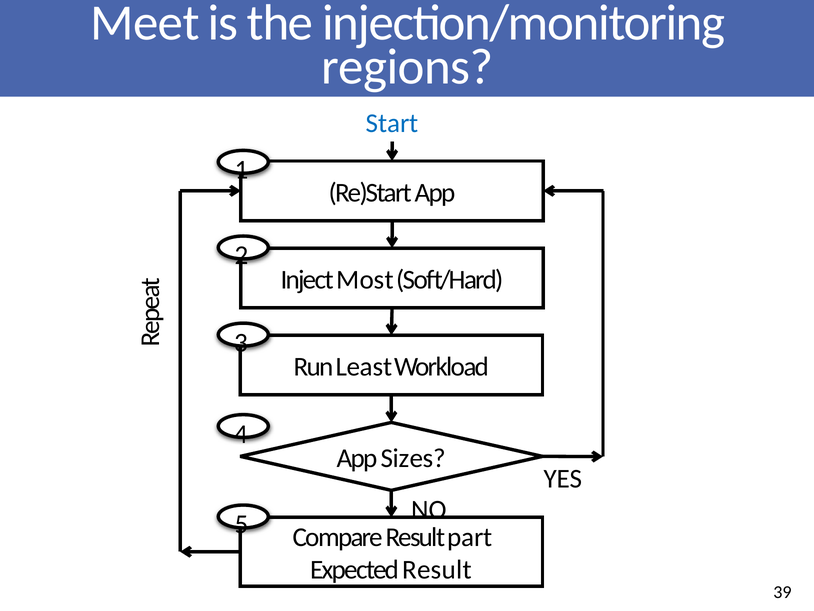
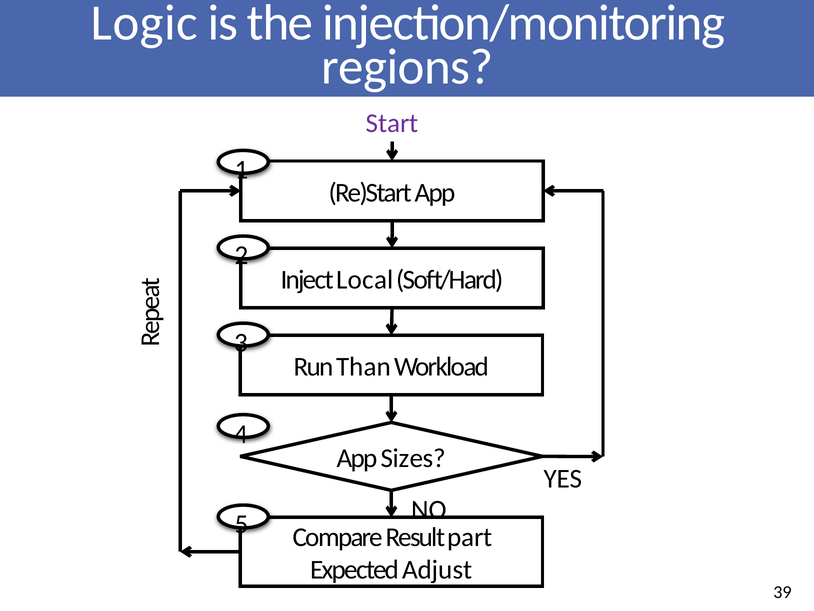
Meet: Meet -> Logic (144, 23)
Start colour: blue -> purple (392, 123)
Most: Most -> Local (365, 280)
Least: Least -> Than (364, 367)
Expected Result: Result -> Adjust (437, 569)
